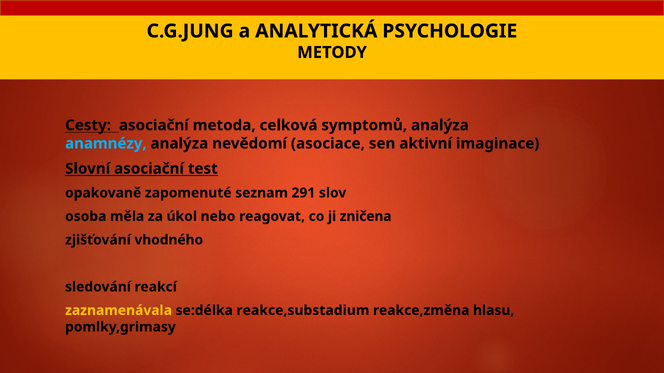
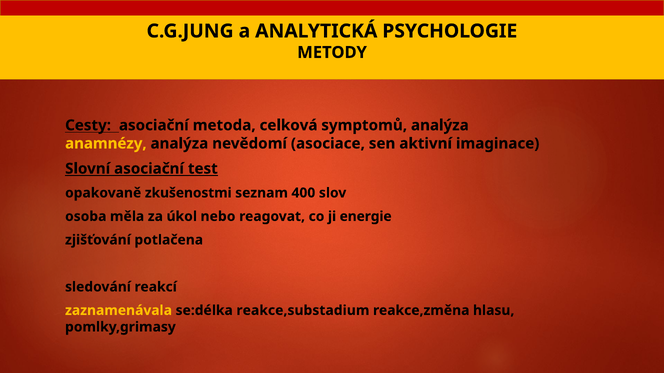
anamnézy colour: light blue -> yellow (106, 144)
zapomenuté: zapomenuté -> zkušenostmi (188, 193)
291: 291 -> 400 (303, 193)
zničena: zničena -> energie (366, 217)
vhodného: vhodného -> potlačena (169, 240)
